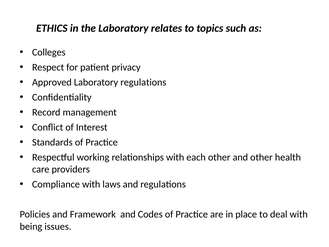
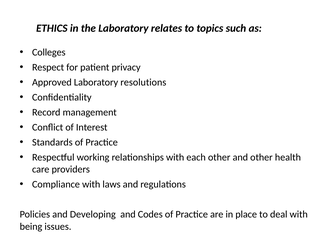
Laboratory regulations: regulations -> resolutions (143, 82)
Framework: Framework -> Developing (93, 214)
